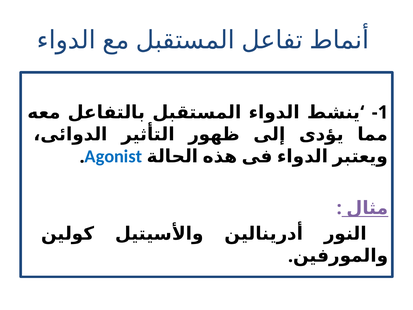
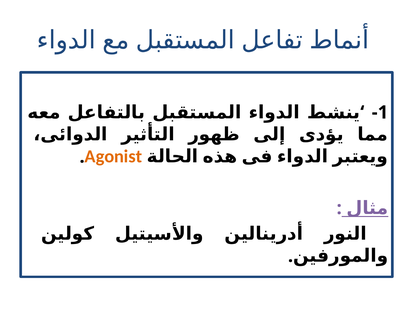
Agonist colour: blue -> orange (113, 156)
